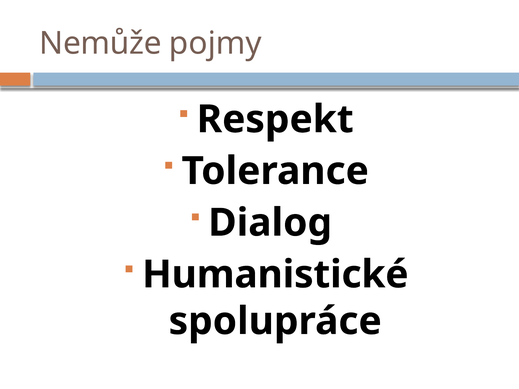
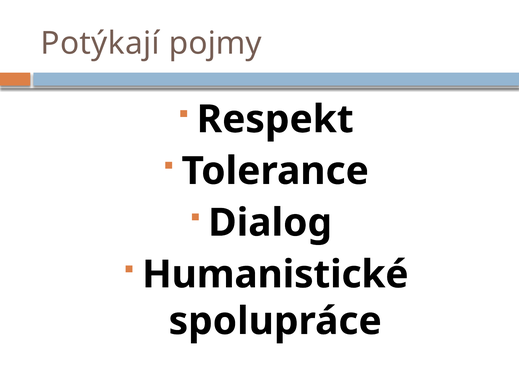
Nemůže: Nemůže -> Potýkají (100, 43)
